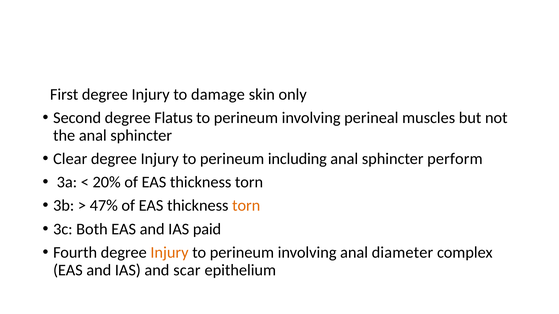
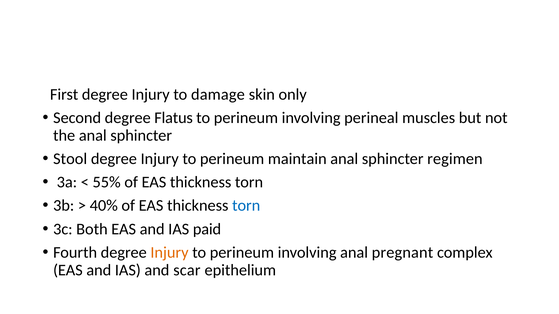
Clear: Clear -> Stool (70, 159)
including: including -> maintain (297, 159)
perform: perform -> regimen (455, 159)
20%: 20% -> 55% (107, 182)
47%: 47% -> 40% (104, 206)
torn colour: orange -> blue (246, 206)
diameter: diameter -> pregnant (402, 253)
